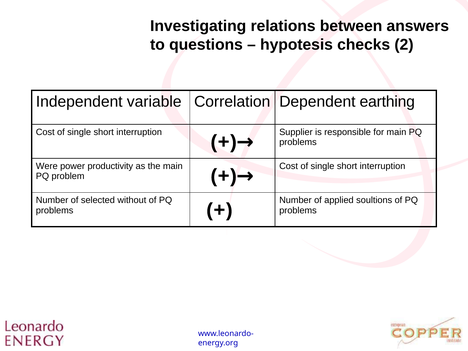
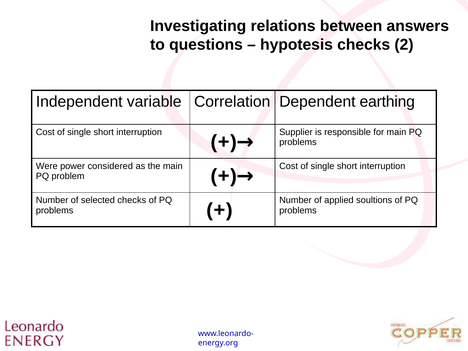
productivity: productivity -> considered (110, 166)
selected without: without -> checks (132, 200)
